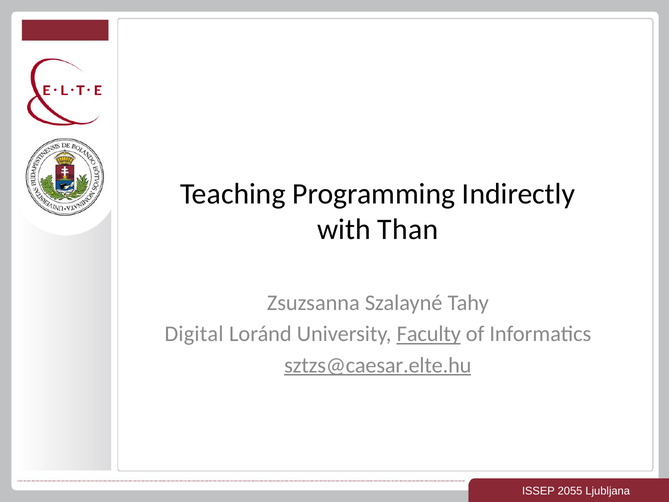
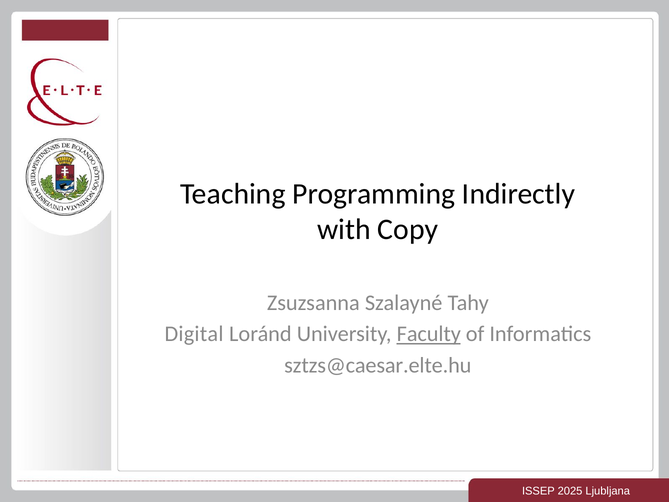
Than: Than -> Copy (408, 230)
sztzs@caesar.elte.hu underline: present -> none (378, 365)
2055: 2055 -> 2025 (570, 491)
